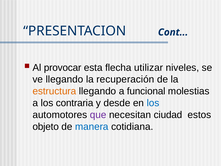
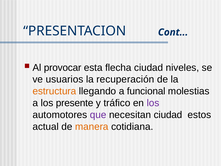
flecha utilizar: utilizar -> ciudad (149, 67)
ve llegando: llegando -> usuarios (64, 79)
contraria: contraria -> presente (75, 103)
desde: desde -> tráfico (117, 103)
los colour: blue -> purple (153, 103)
objeto: objeto -> actual (46, 126)
manera colour: blue -> orange (92, 126)
